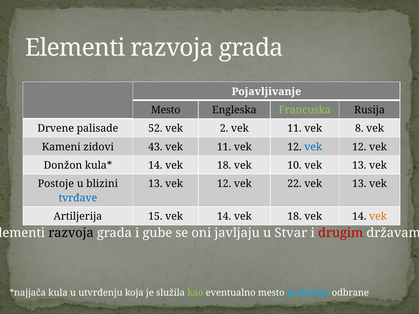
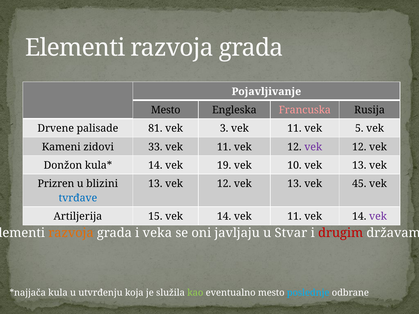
Francuska colour: light green -> pink (305, 110)
52: 52 -> 81 (155, 129)
2: 2 -> 3 (224, 129)
8: 8 -> 5 (359, 129)
43: 43 -> 33 (155, 147)
vek colour: blue -> purple (313, 147)
18: 18 -> 19 (224, 165)
Postoje: Postoje -> Prizren (56, 184)
12 vek 22: 22 -> 13 (294, 184)
13: 13 -> 45 (359, 184)
vek 14 vek 18: 18 -> 11 (294, 217)
vek colour: orange -> purple (378, 217)
razvoja colour: black -> orange (71, 233)
gube: gube -> veka (157, 233)
